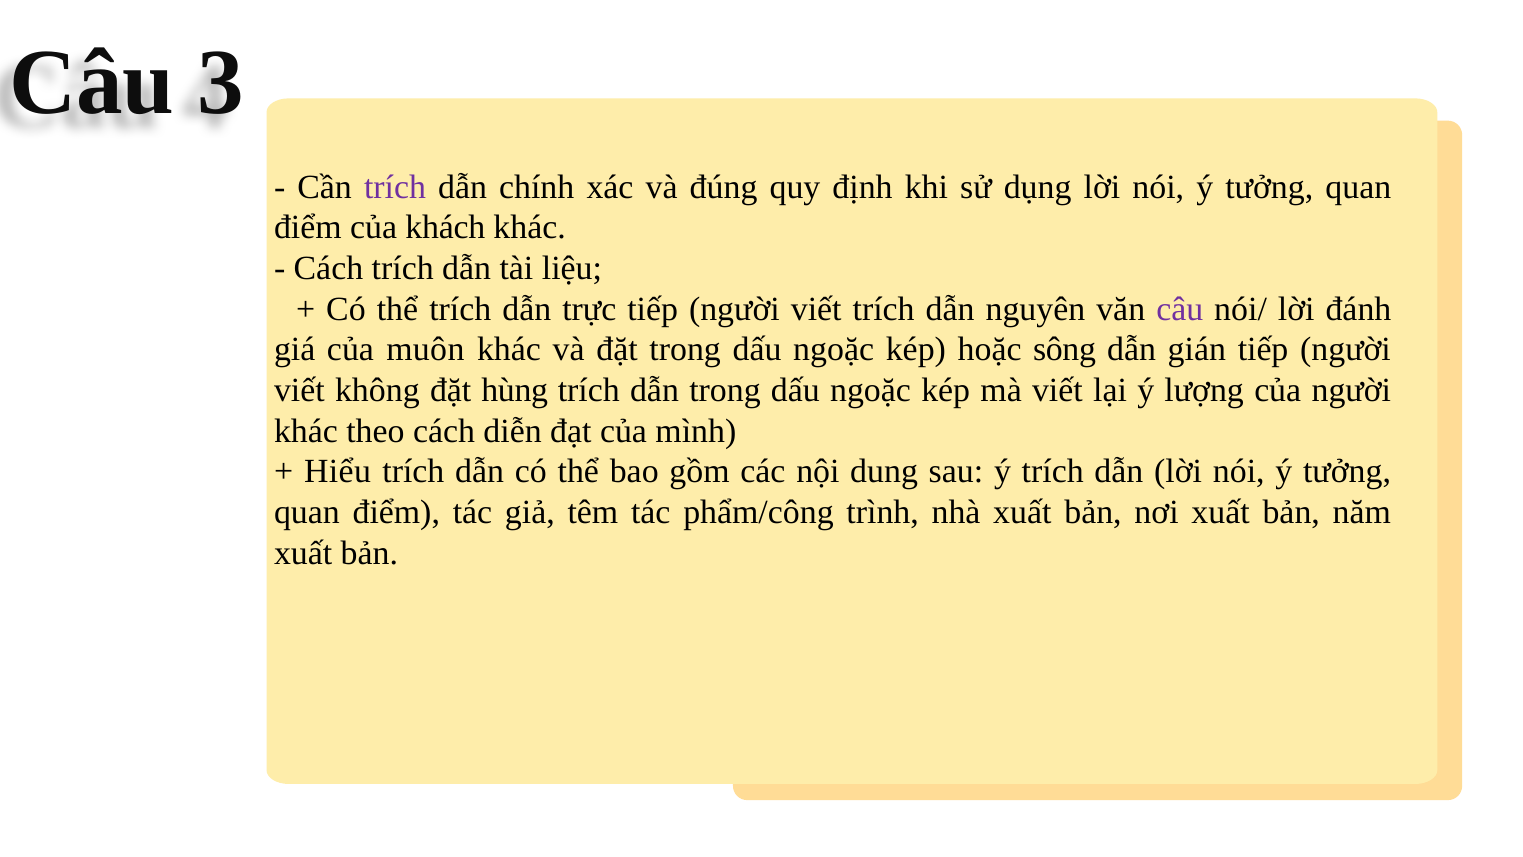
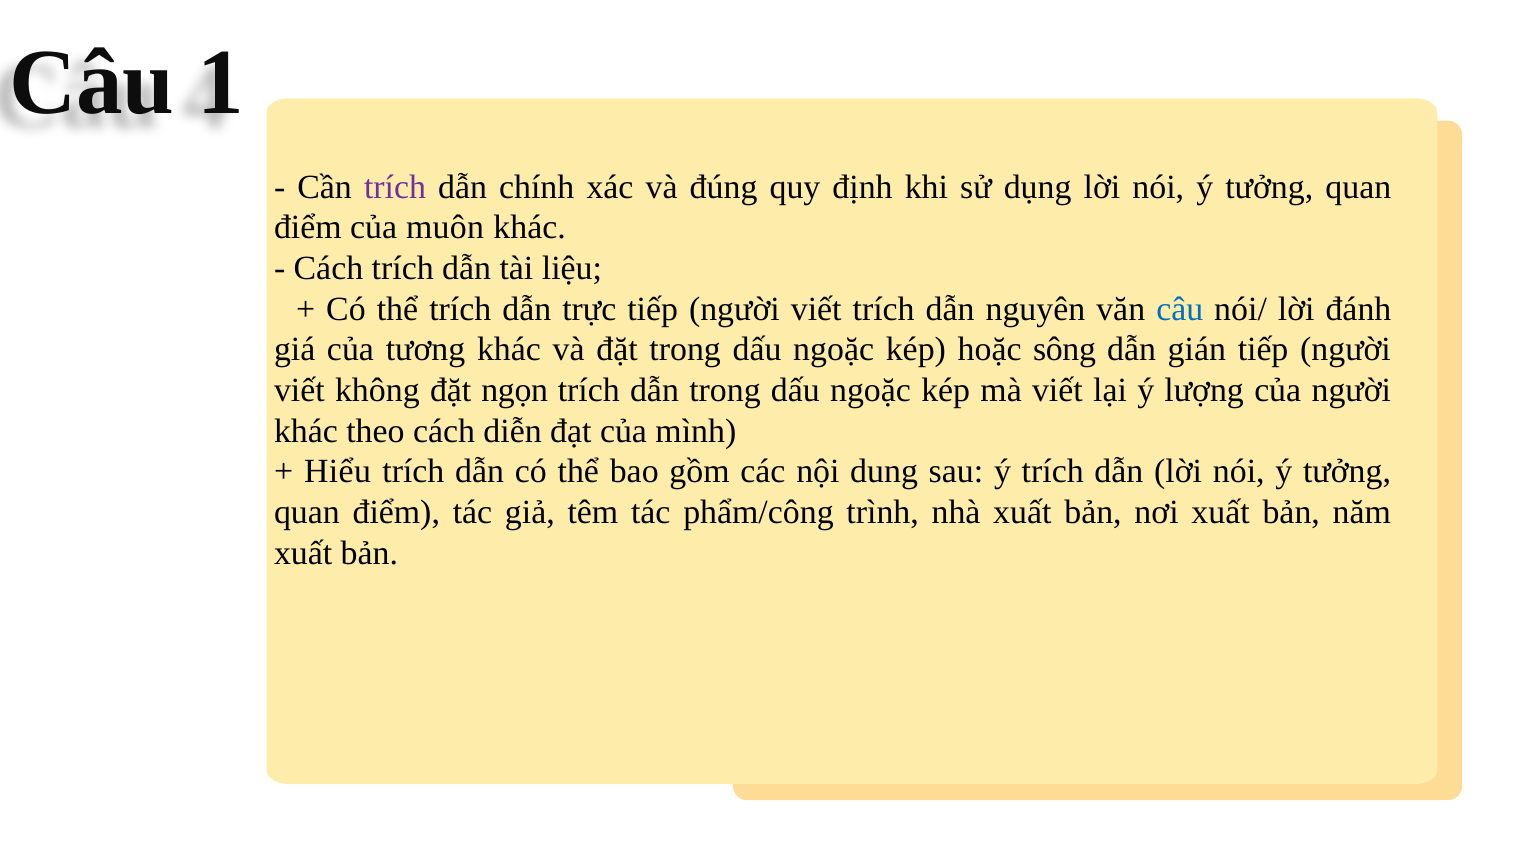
3: 3 -> 1 (221, 83)
khách: khách -> muôn (445, 228)
câu colour: purple -> blue (1180, 309)
muôn: muôn -> tương (426, 350)
hùng: hùng -> ngọn (515, 390)
